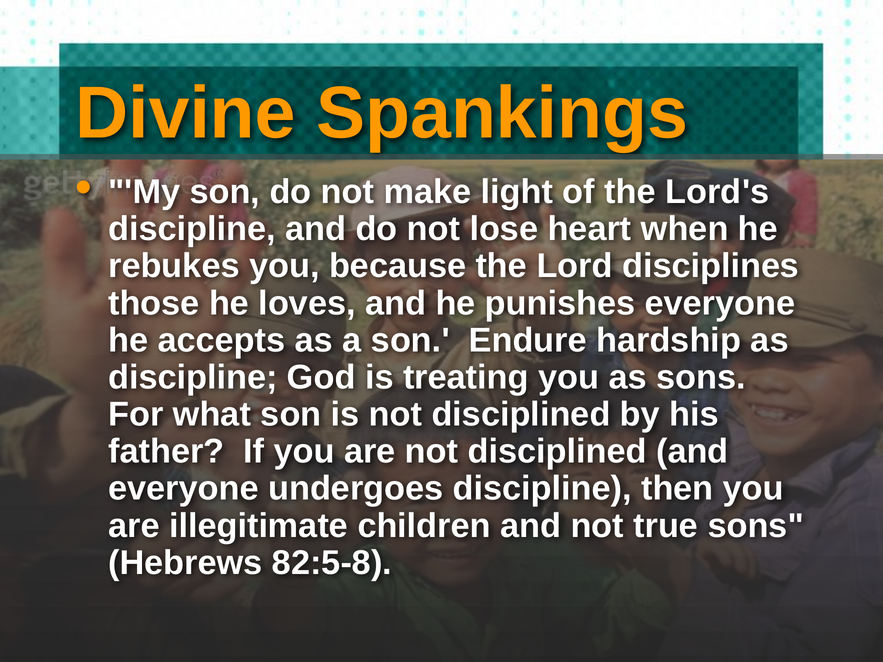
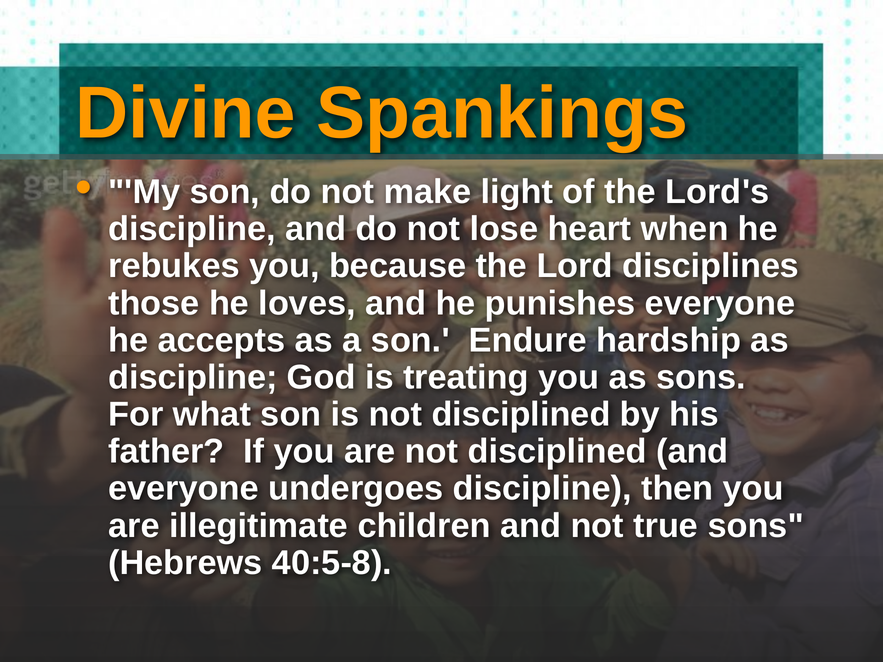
82:5-8: 82:5-8 -> 40:5-8 (332, 563)
